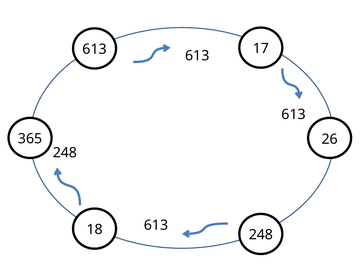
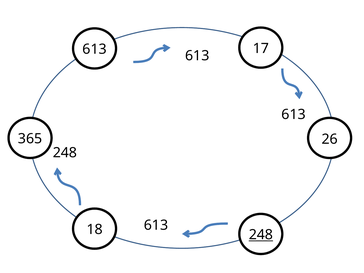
248 underline: none -> present (261, 235)
